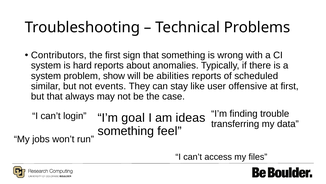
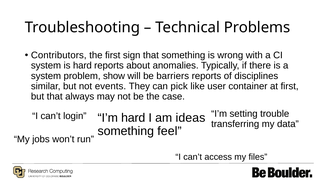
abilities: abilities -> barriers (173, 76)
scheduled: scheduled -> disciplines (256, 76)
stay: stay -> pick (179, 86)
offensive: offensive -> container (248, 86)
finding: finding -> setting (244, 113)
I’m goal: goal -> hard (133, 117)
